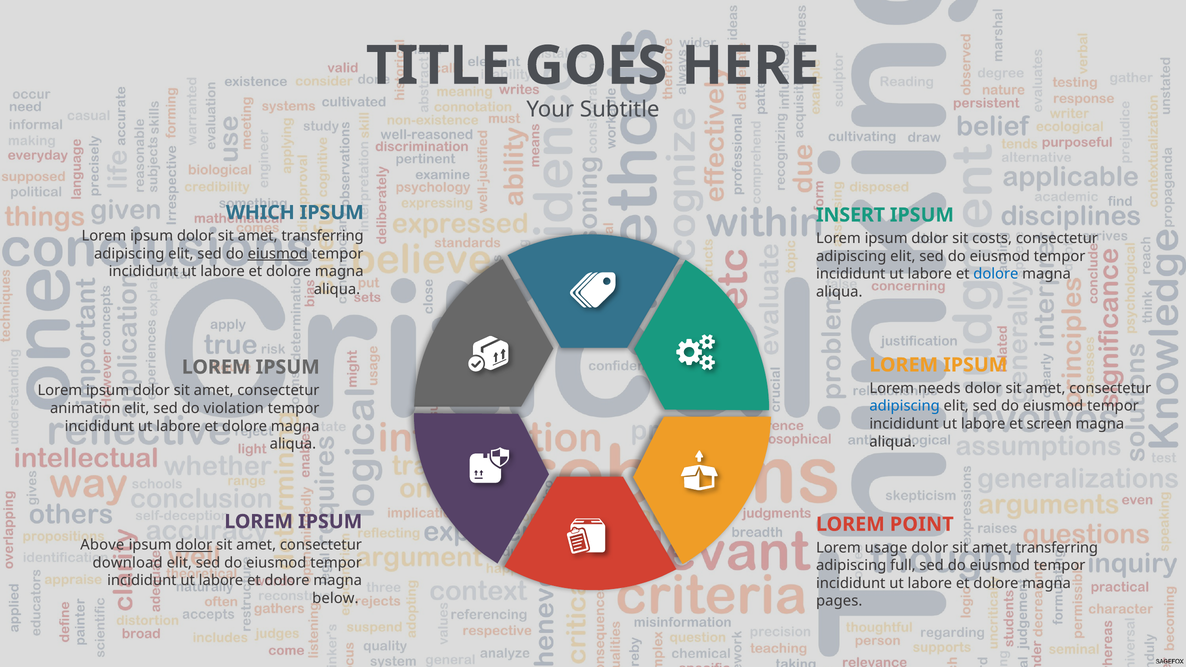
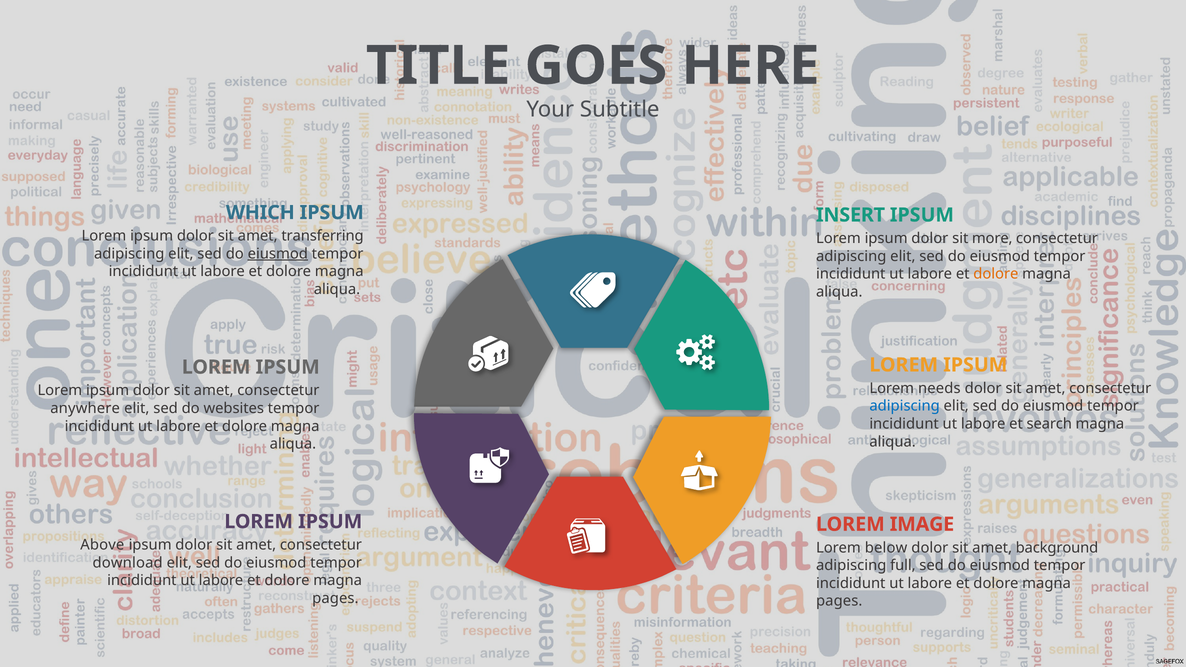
costs: costs -> more (992, 238)
dolore colour: blue -> orange (996, 274)
animation: animation -> anywhere (85, 408)
violation: violation -> websites (234, 408)
screen: screen -> search (1049, 424)
POINT: POINT -> IMAGE (922, 524)
dolor underline: present -> none (194, 545)
usage: usage -> below (886, 548)
transferring: transferring -> background (1057, 548)
below: below -> pages (335, 598)
